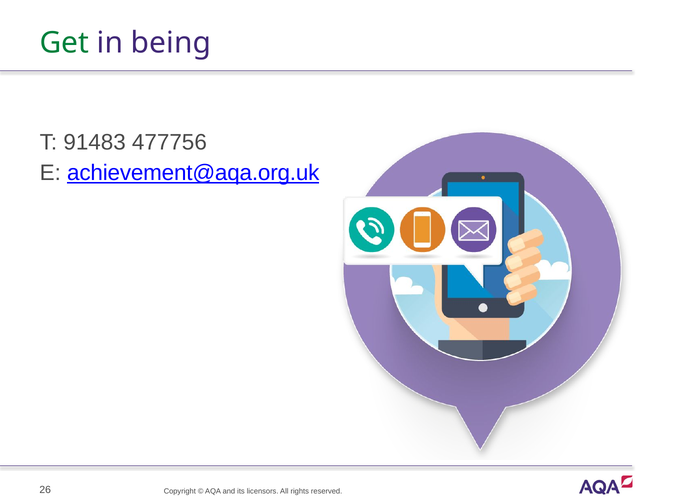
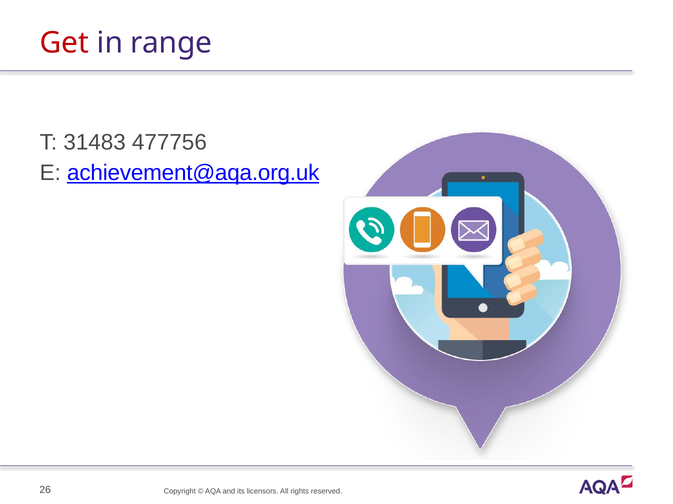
Get colour: green -> red (64, 43)
being: being -> range (171, 43)
91483: 91483 -> 31483 (95, 142)
